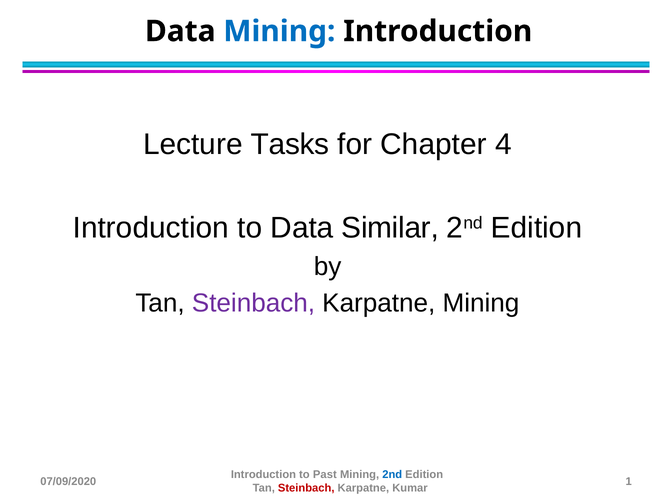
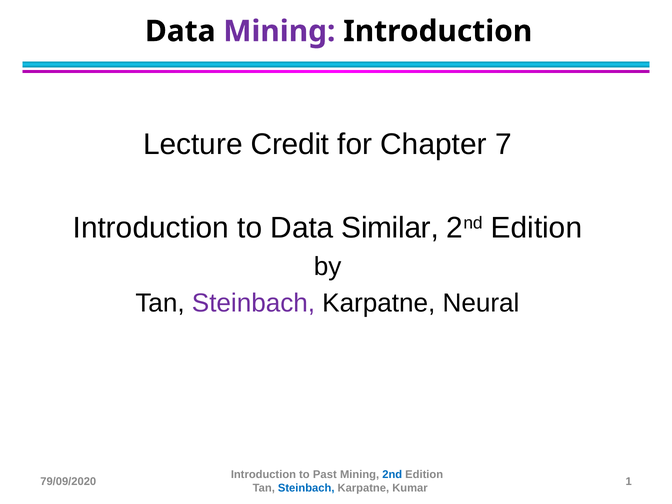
Mining colour: blue -> purple (279, 31)
Tasks: Tasks -> Credit (290, 144)
4: 4 -> 7 (503, 144)
Karpatne Mining: Mining -> Neural (481, 303)
07/09/2020: 07/09/2020 -> 79/09/2020 (68, 481)
Steinbach colour: red -> blue (306, 488)
